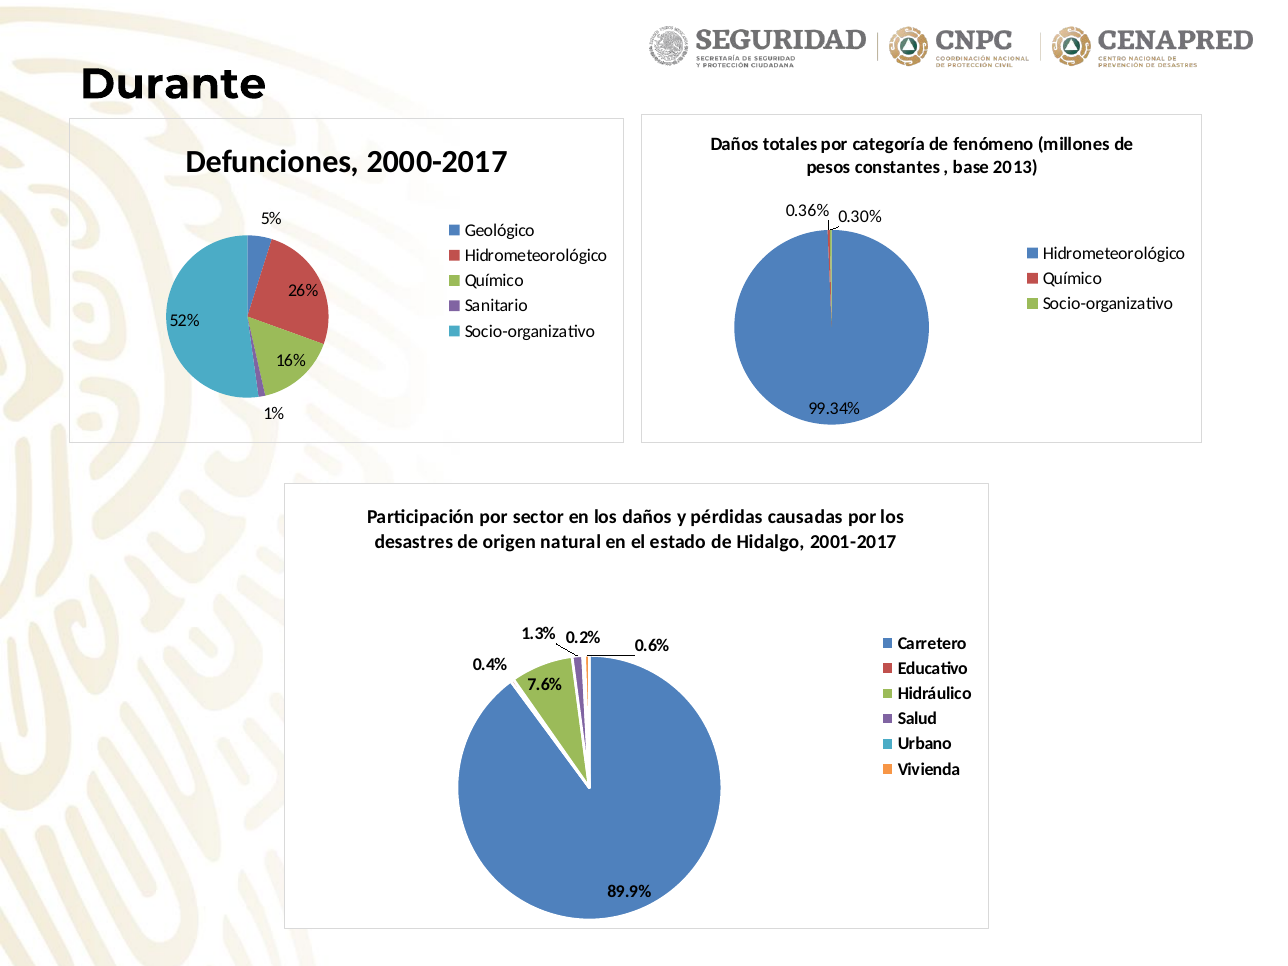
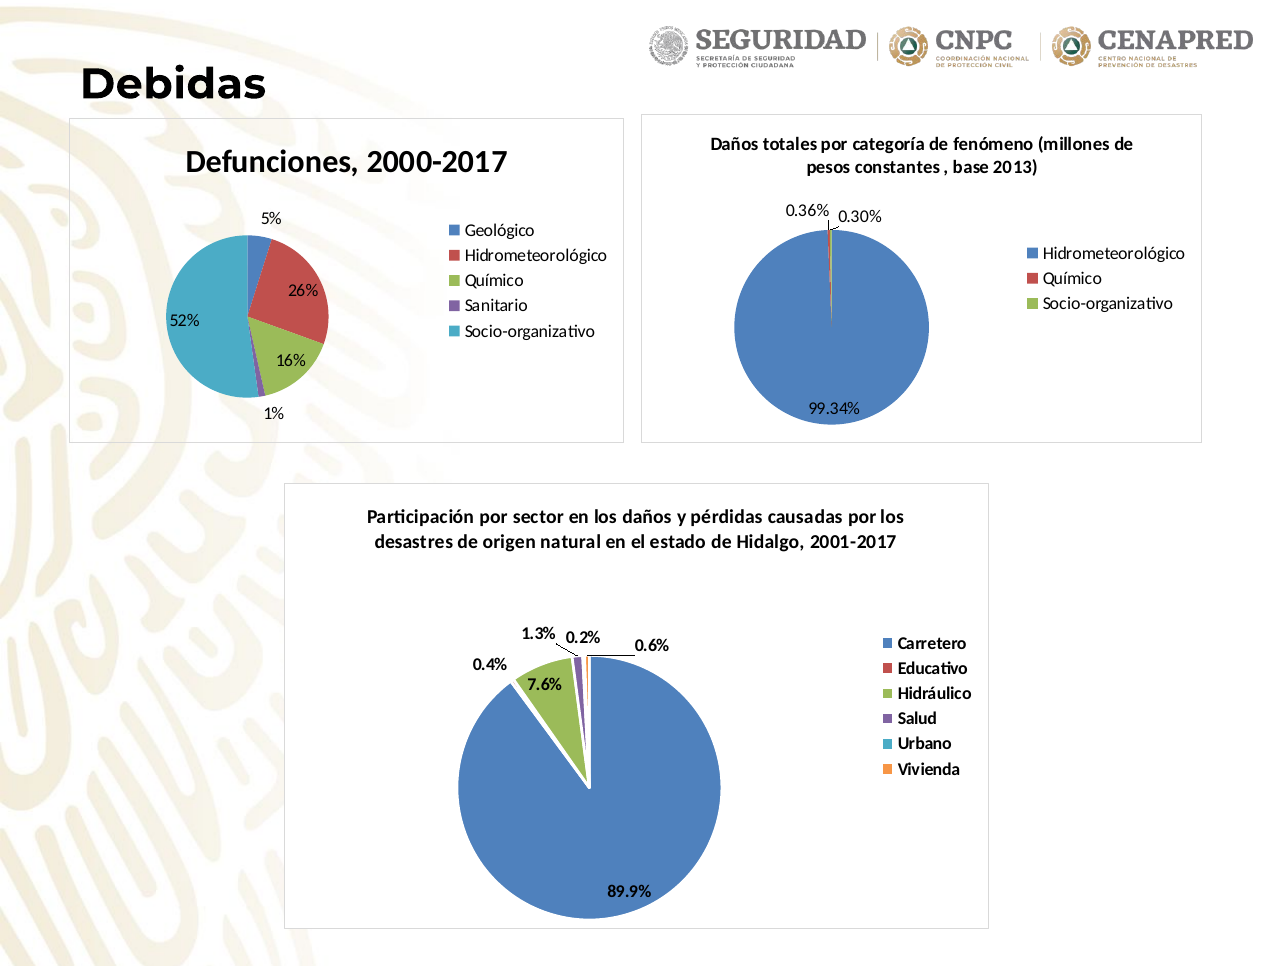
Durante: Durante -> Debidas (173, 84)
